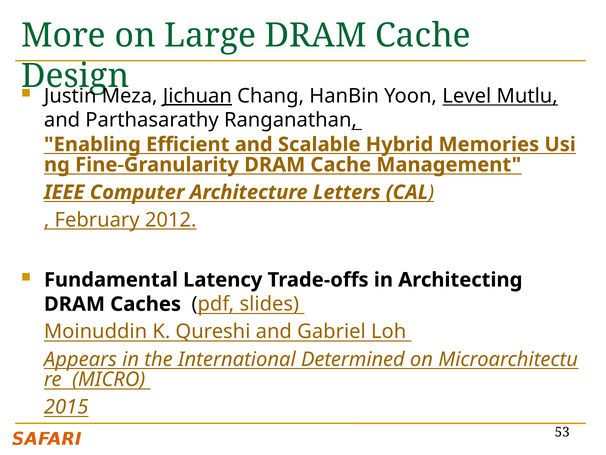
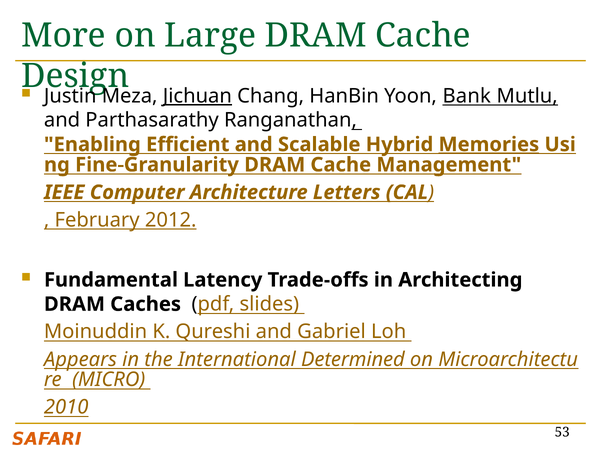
Level: Level -> Bank (467, 96)
Memories underline: none -> present (489, 144)
2015: 2015 -> 2010 (66, 407)
